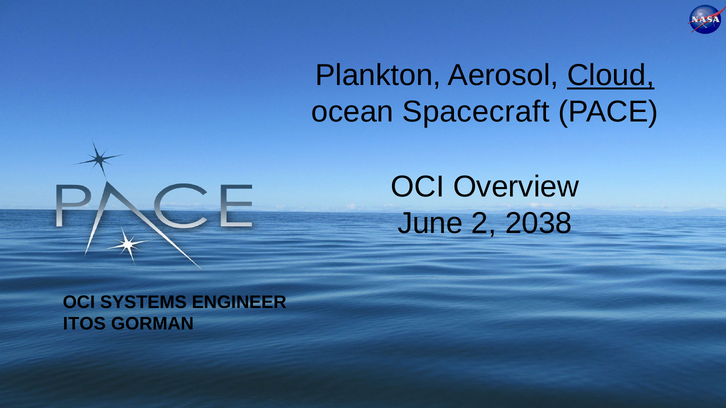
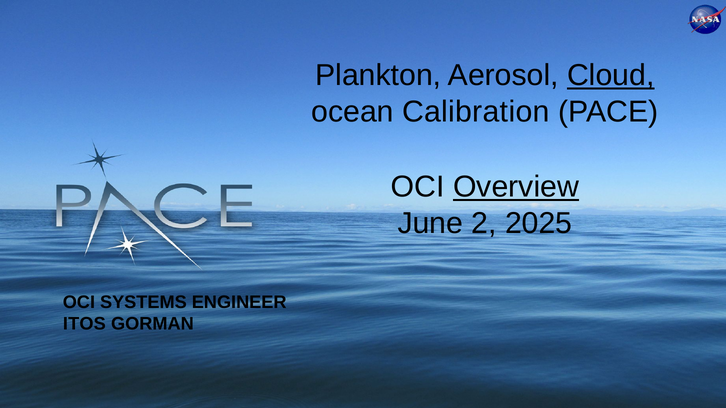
Spacecraft: Spacecraft -> Calibration (476, 112)
Overview underline: none -> present (516, 187)
2038: 2038 -> 2025 (539, 224)
